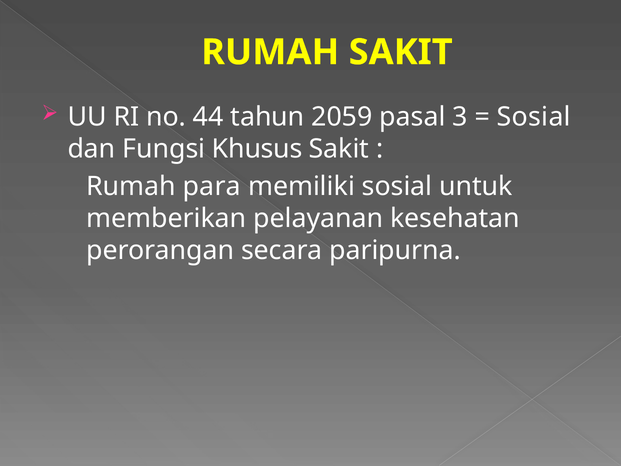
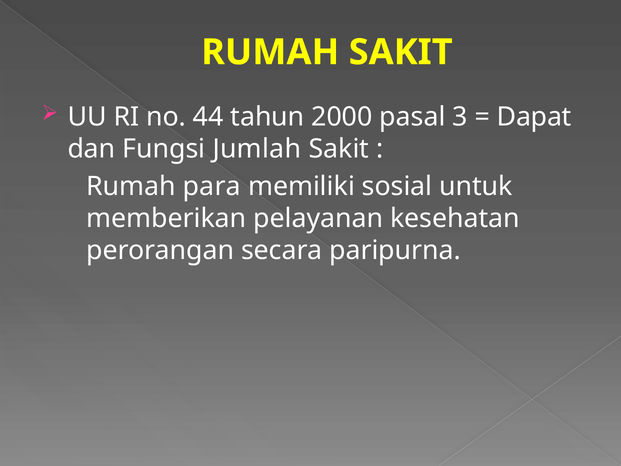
2059: 2059 -> 2000 (342, 117)
Sosial: Sosial -> Dapat (534, 117)
Khusus: Khusus -> Jumlah (257, 149)
